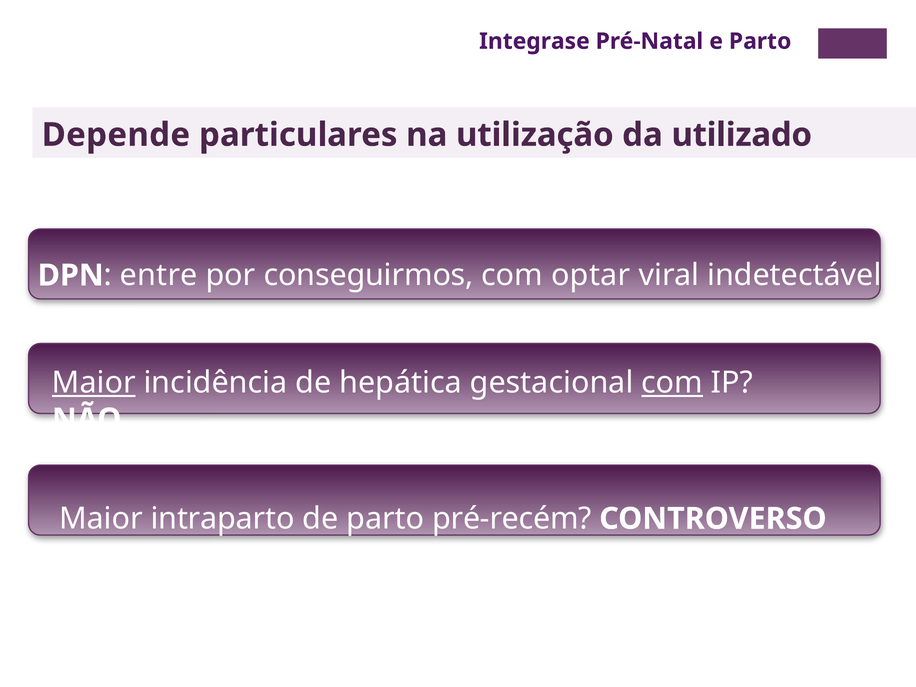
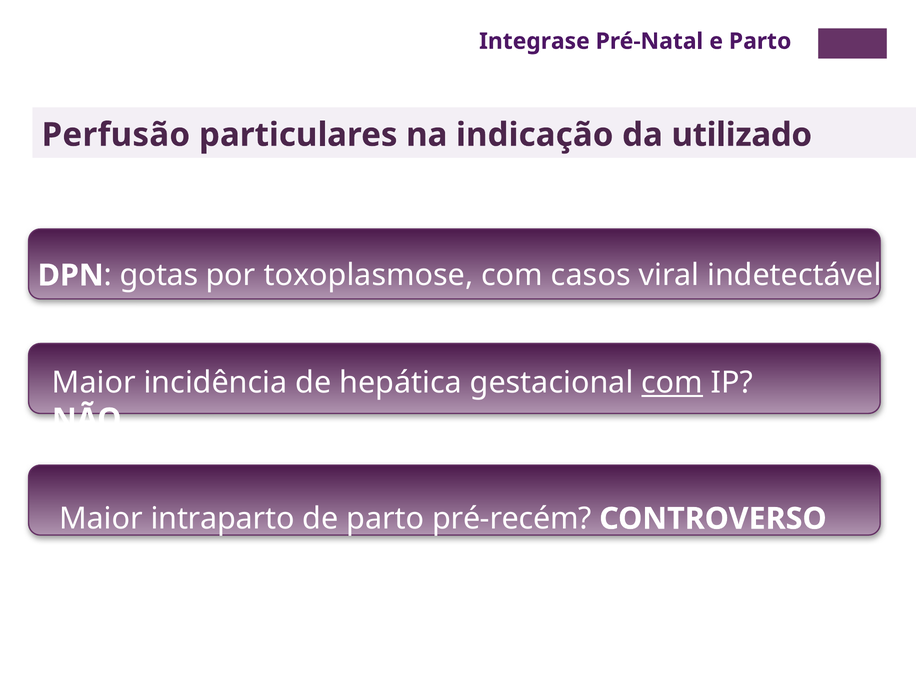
Depende: Depende -> Perfusão (116, 135)
utilização: utilização -> indicação (535, 135)
entre: entre -> gotas (159, 275)
conseguirmos: conseguirmos -> toxoplasmose (368, 275)
optar: optar -> casos (591, 275)
Maior underline: present -> none (94, 383)
